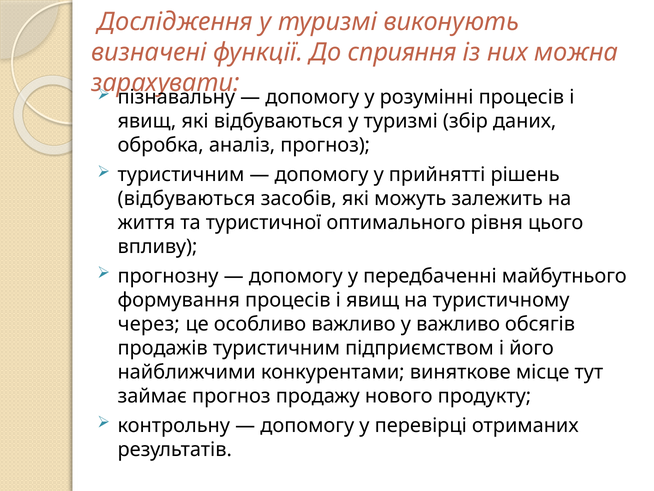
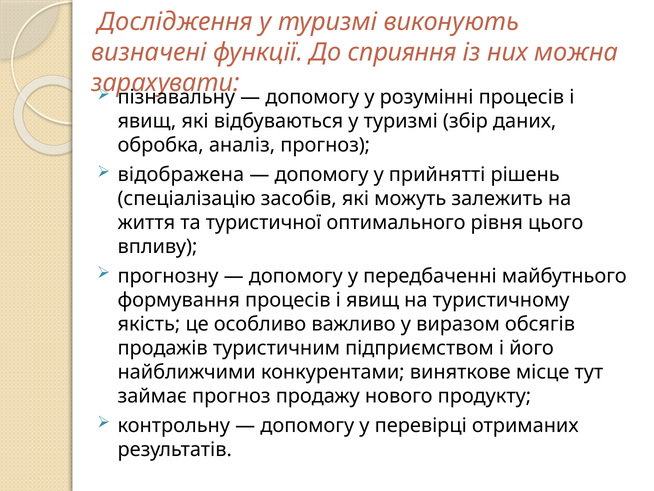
туристичним: туристичним -> відображена (181, 174)
відбуваються: відбуваються -> спеціалізацію (187, 198)
через: через -> якість (149, 324)
у важливо: важливо -> виразом (458, 324)
